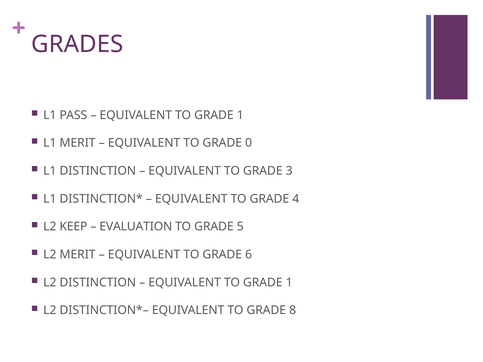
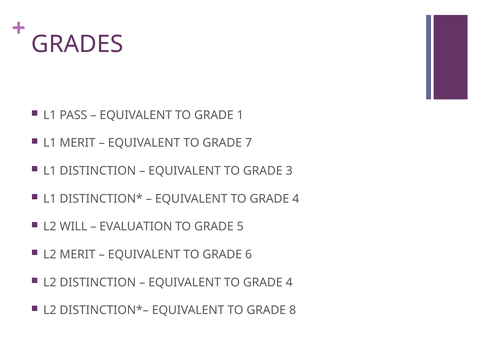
0: 0 -> 7 (249, 143)
KEEP: KEEP -> WILL (73, 227)
1: 1 -> 4 (289, 283)
